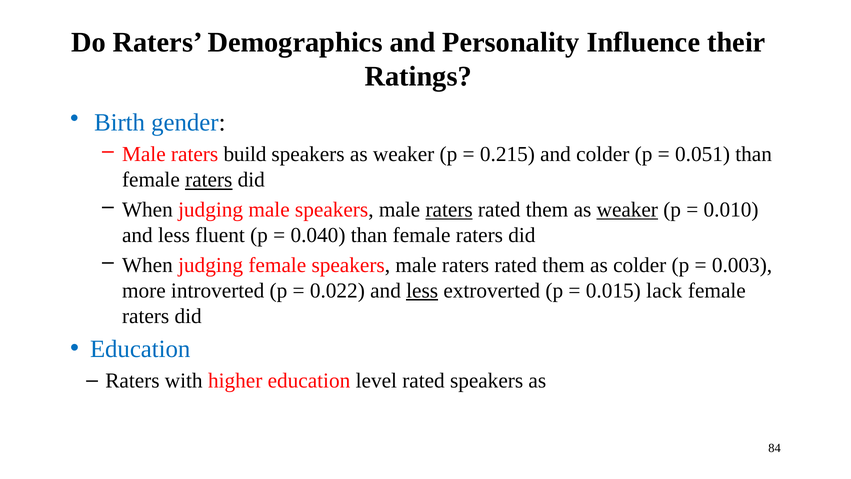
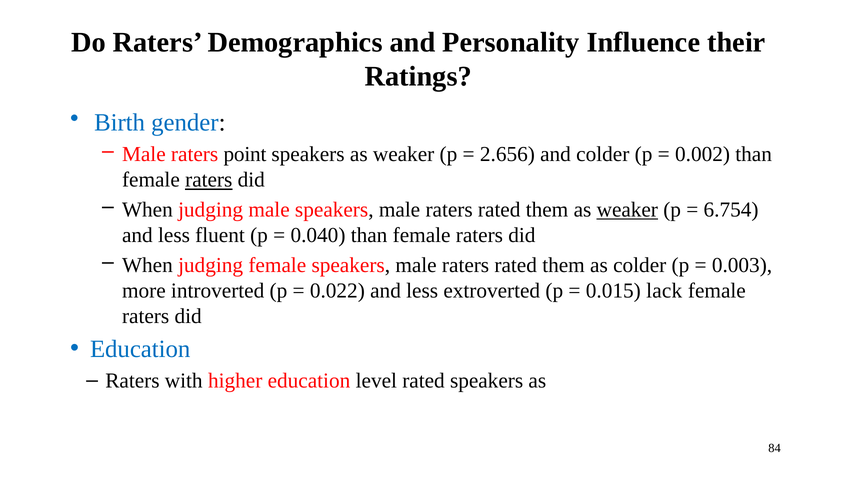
build: build -> point (245, 154)
0.215: 0.215 -> 2.656 (507, 154)
0.051: 0.051 -> 0.002 (703, 154)
raters underline: present -> none (449, 210)
0.010: 0.010 -> 6.754 (731, 210)
less underline: present -> none (422, 290)
